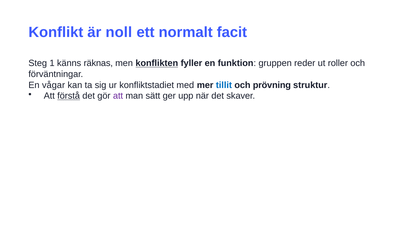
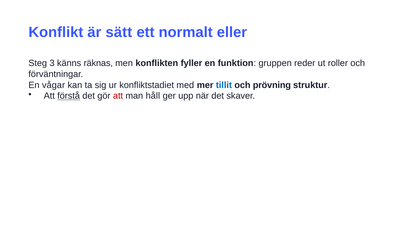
noll: noll -> sätt (119, 32)
facit: facit -> eller (232, 32)
1: 1 -> 3 (52, 63)
konflikten underline: present -> none (157, 63)
att colour: purple -> red (118, 96)
sätt: sätt -> håll (153, 96)
